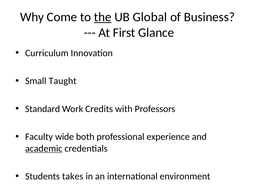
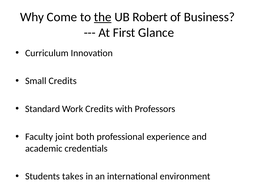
Global: Global -> Robert (150, 17)
Small Taught: Taught -> Credits (63, 81)
wide: wide -> joint (64, 136)
academic underline: present -> none (44, 148)
